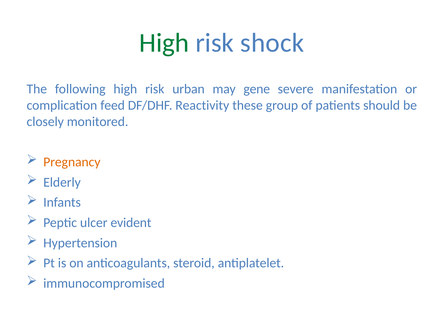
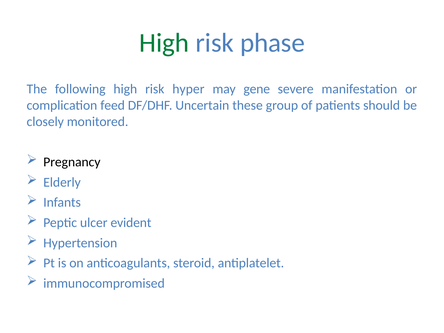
shock: shock -> phase (272, 43)
urban: urban -> hyper (188, 89)
Reactivity: Reactivity -> Uncertain (202, 105)
Pregnancy colour: orange -> black (72, 162)
